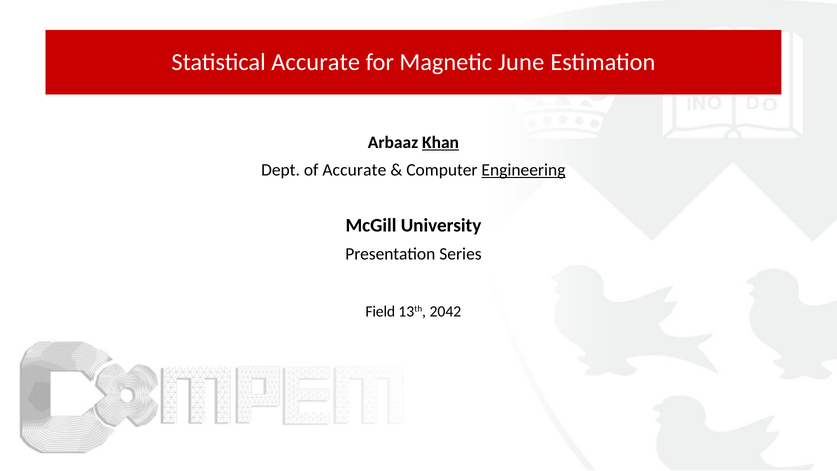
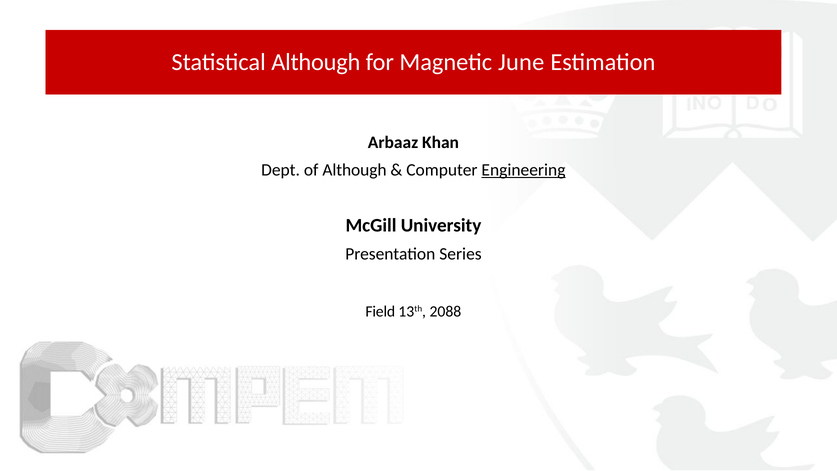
Statistical Accurate: Accurate -> Although (316, 62)
Khan underline: present -> none (441, 143)
of Accurate: Accurate -> Although (354, 170)
2042: 2042 -> 2088 (445, 311)
